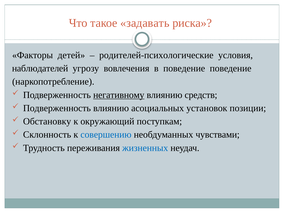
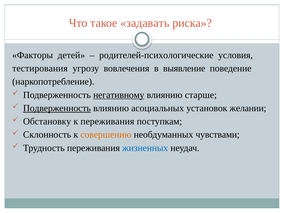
наблюдателей: наблюдателей -> тестирования (40, 68)
в поведение: поведение -> выявление (184, 68)
средств: средств -> старше (201, 95)
Подверженность underline: none -> present (57, 108)
позиции: позиции -> желании (248, 108)
к окружающий: окружающий -> переживания (107, 121)
совершению colour: blue -> orange (106, 135)
